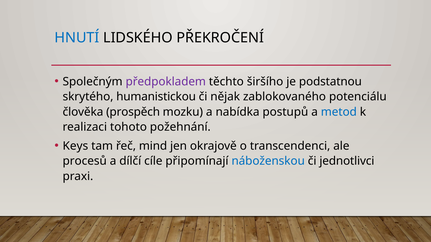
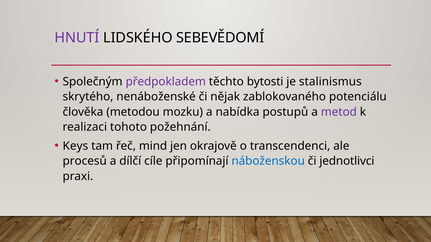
HNUTÍ colour: blue -> purple (77, 38)
PŘEKROČENÍ: PŘEKROČENÍ -> SEBEVĚDOMÍ (220, 38)
širšího: širšího -> bytosti (265, 82)
podstatnou: podstatnou -> stalinismus (330, 82)
humanistickou: humanistickou -> nenáboženské (156, 97)
prospěch: prospěch -> metodou (133, 112)
metod colour: blue -> purple (339, 112)
